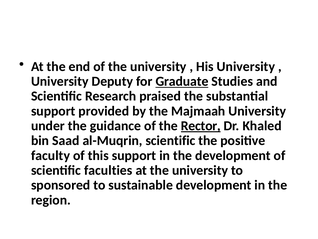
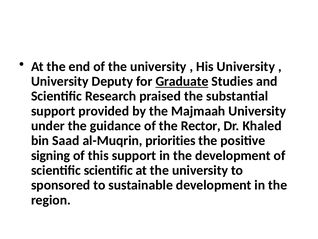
Rector underline: present -> none (201, 126)
al-Muqrin scientific: scientific -> priorities (171, 140)
faculty: faculty -> signing (51, 155)
scientific faculties: faculties -> scientific (108, 170)
